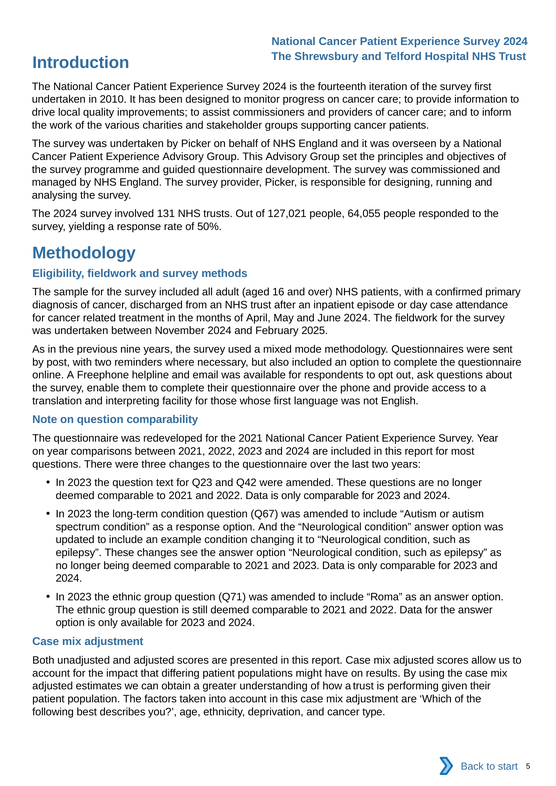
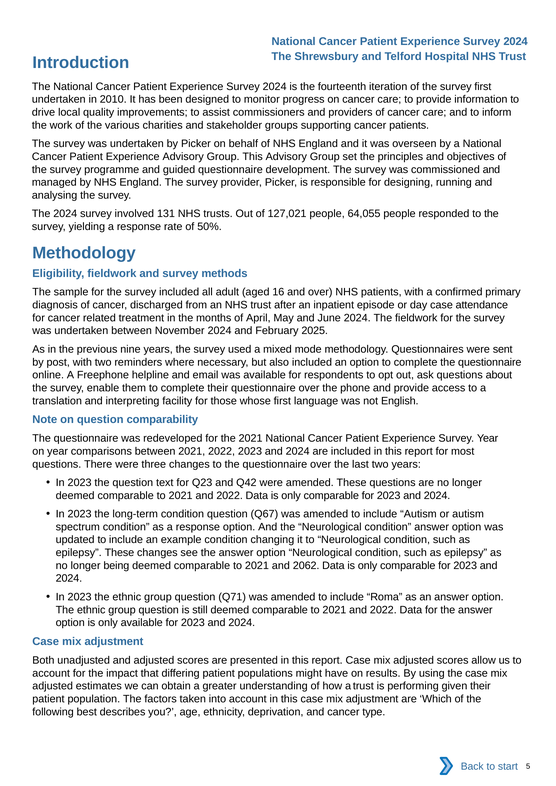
and 2023: 2023 -> 2062 (306, 566)
